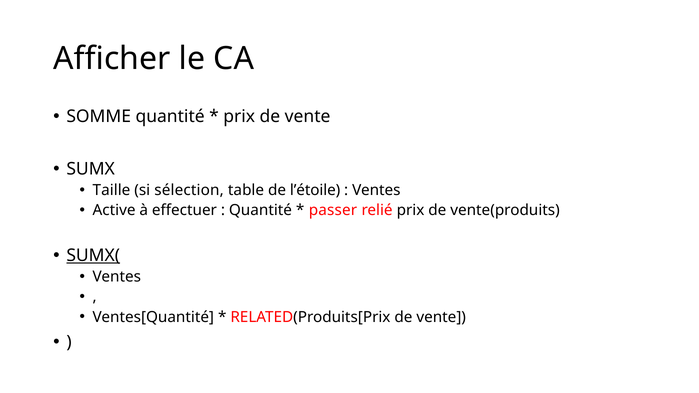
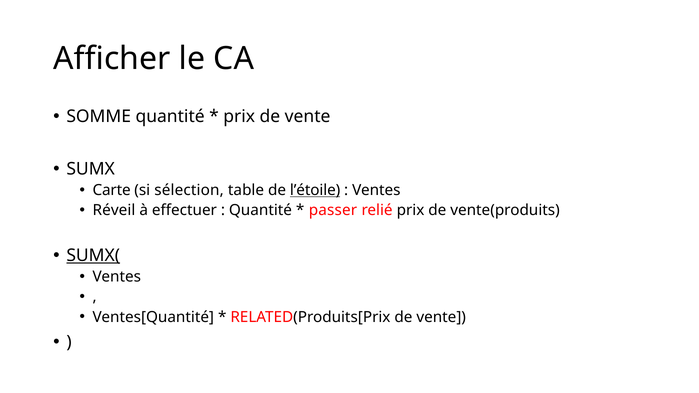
Taille: Taille -> Carte (112, 190)
l’étoile underline: none -> present (315, 190)
Active: Active -> Réveil (114, 210)
